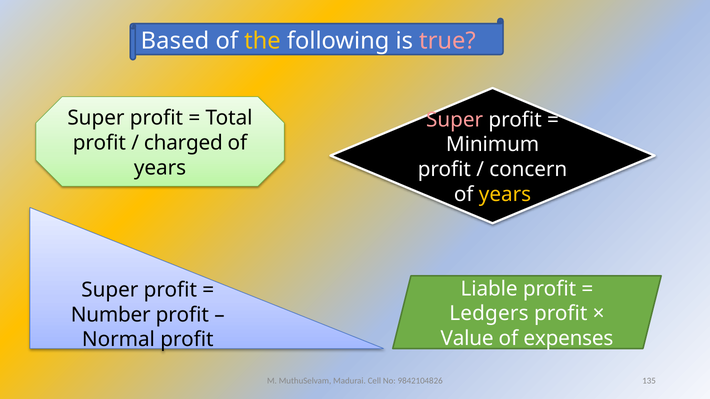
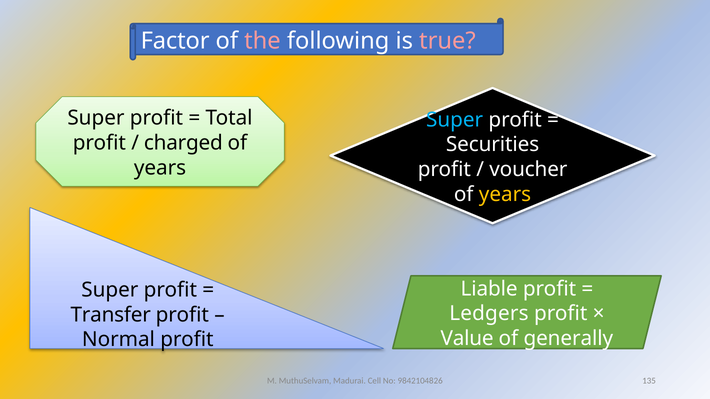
Based: Based -> Factor (175, 41)
the colour: yellow -> pink (262, 41)
Super colour: pink -> light blue (455, 120)
Minimum: Minimum -> Securities (493, 145)
concern: concern -> voucher (528, 170)
Number: Number -> Transfer (111, 315)
expenses: expenses -> generally (568, 339)
